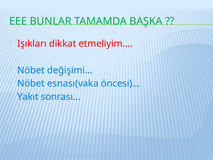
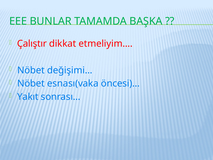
Işıkları: Işıkları -> Çalıştır (32, 44)
